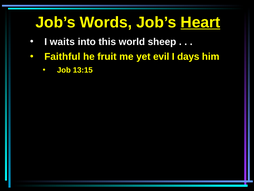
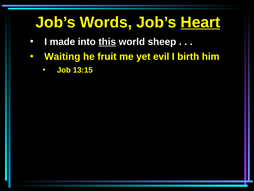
waits: waits -> made (62, 42)
this underline: none -> present (107, 42)
Faithful: Faithful -> Waiting (62, 57)
days: days -> birth (188, 57)
